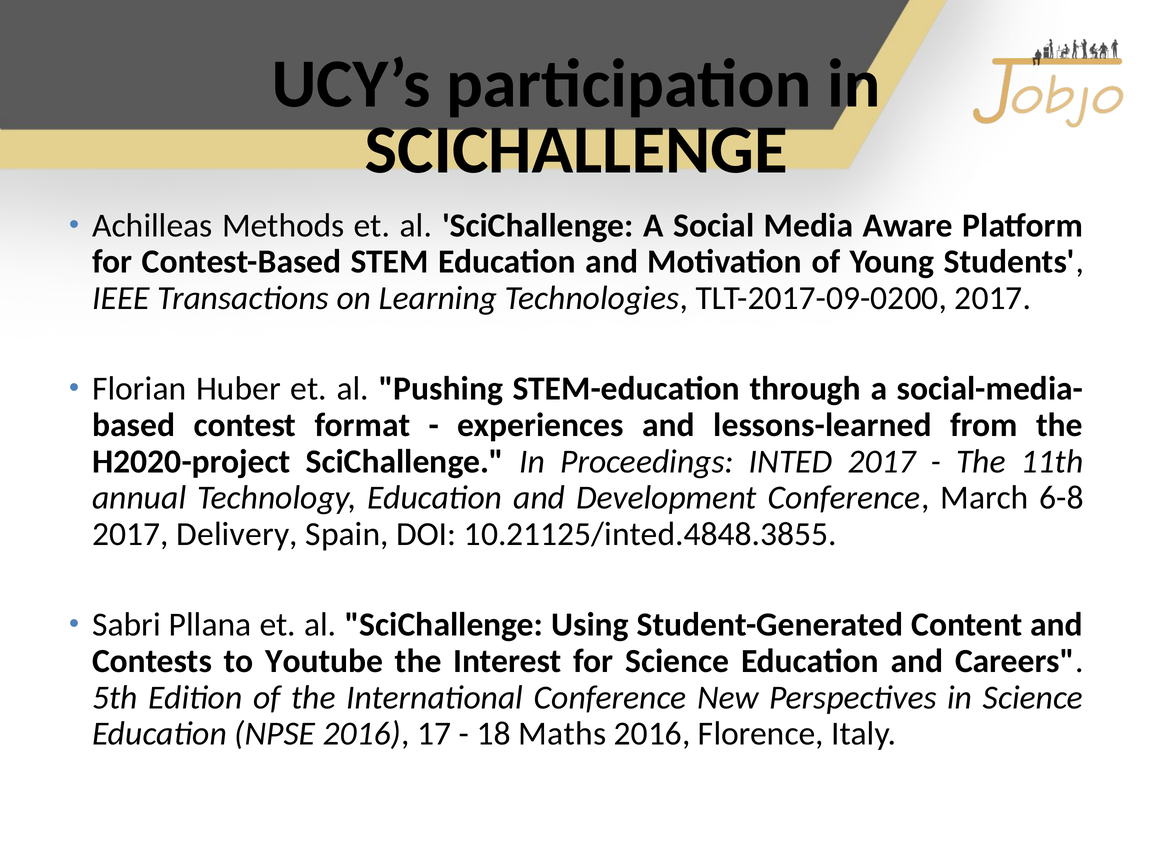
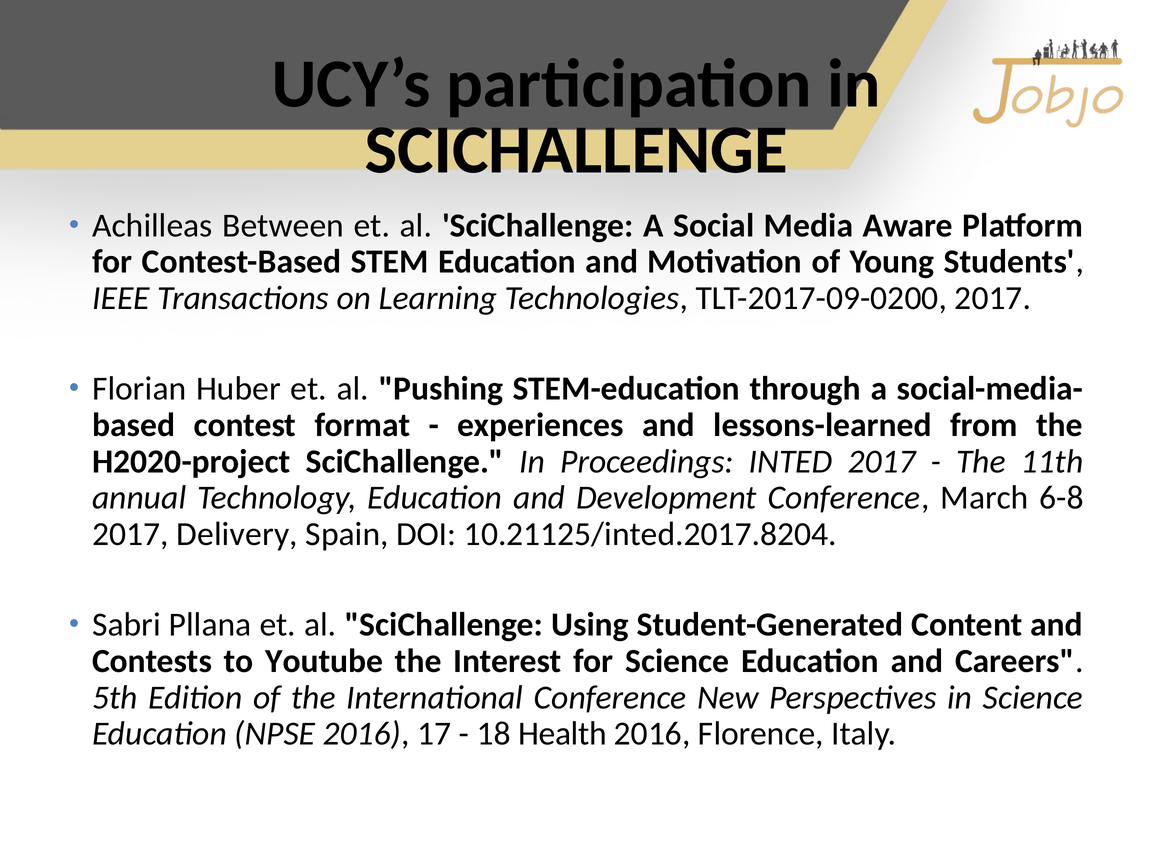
Methods: Methods -> Between (283, 225)
10.21125/inted.4848.3855: 10.21125/inted.4848.3855 -> 10.21125/inted.2017.8204 (650, 534)
Maths: Maths -> Health (563, 734)
